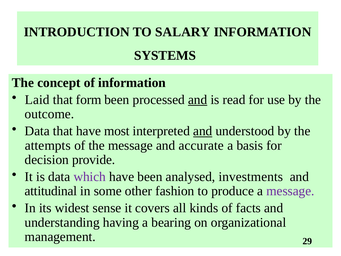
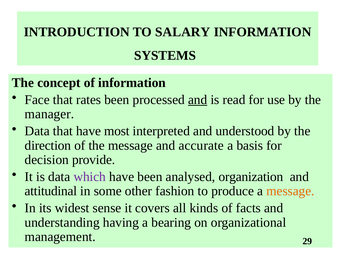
Laid: Laid -> Face (37, 100)
form: form -> rates (89, 100)
outcome: outcome -> manager (49, 114)
and underline: present -> none (203, 131)
attempts: attempts -> direction (48, 145)
investments: investments -> organization (251, 177)
message colour: purple -> orange (290, 191)
